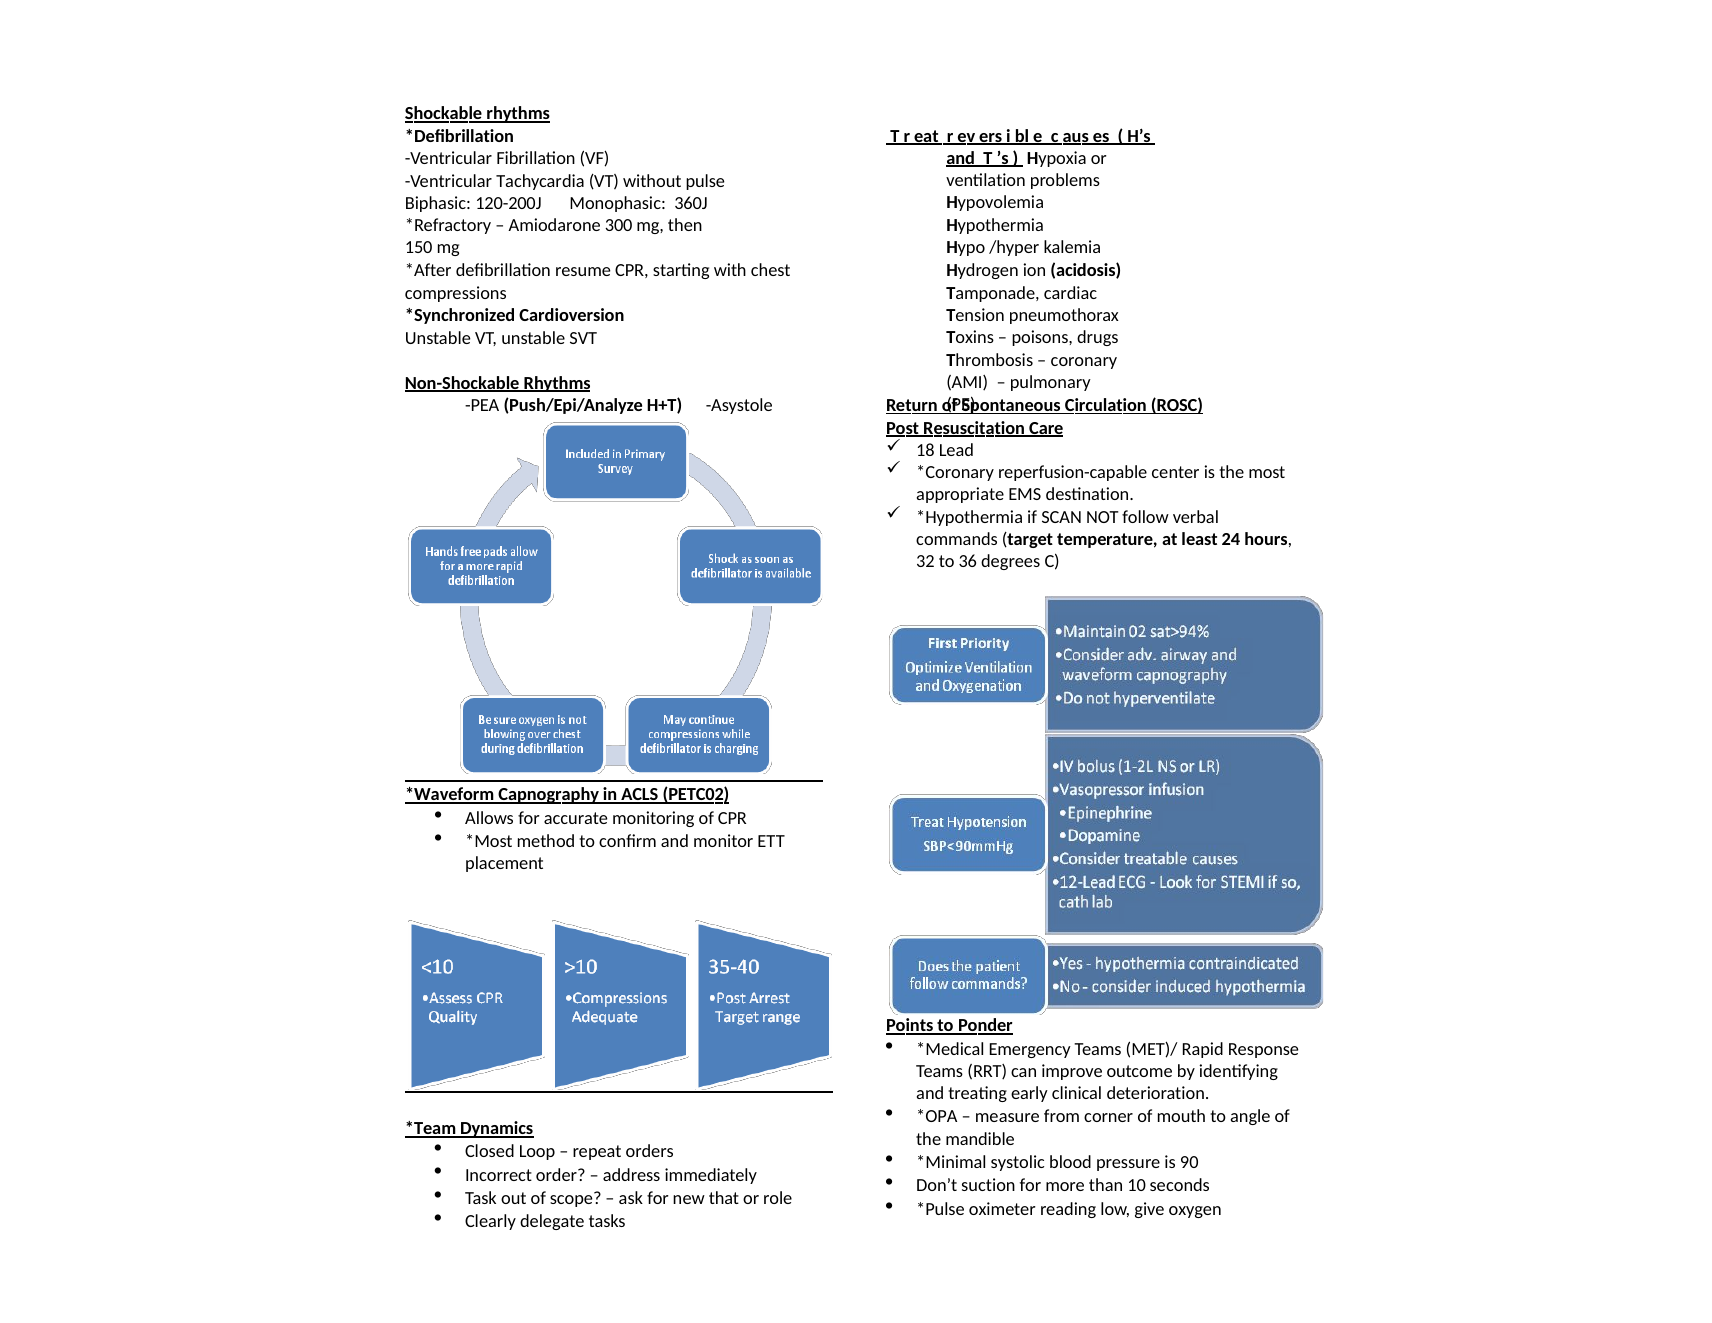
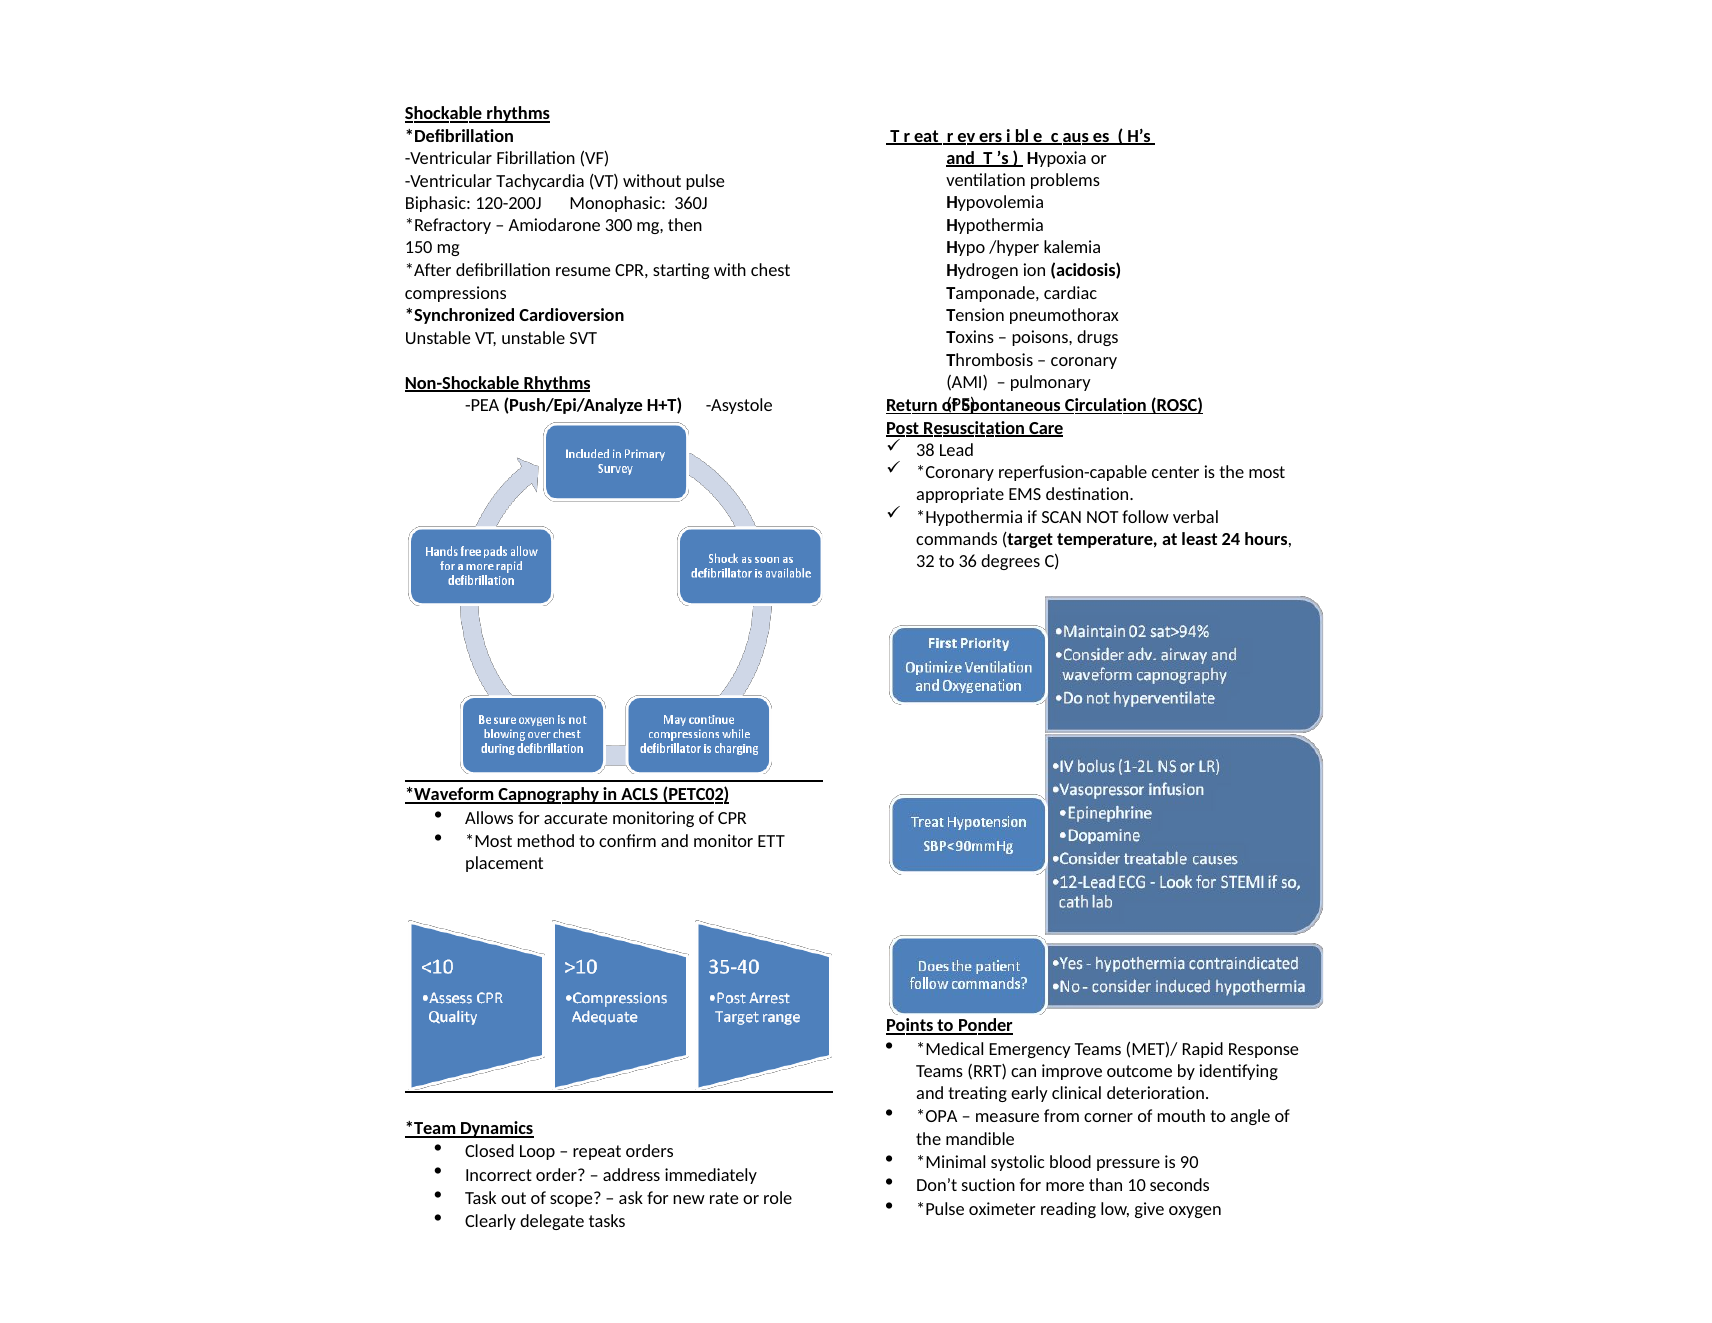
18: 18 -> 38 (925, 450)
that: that -> rate (724, 1198)
